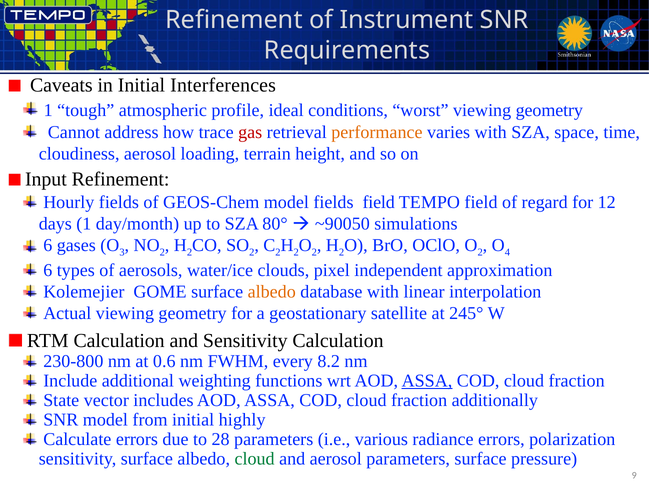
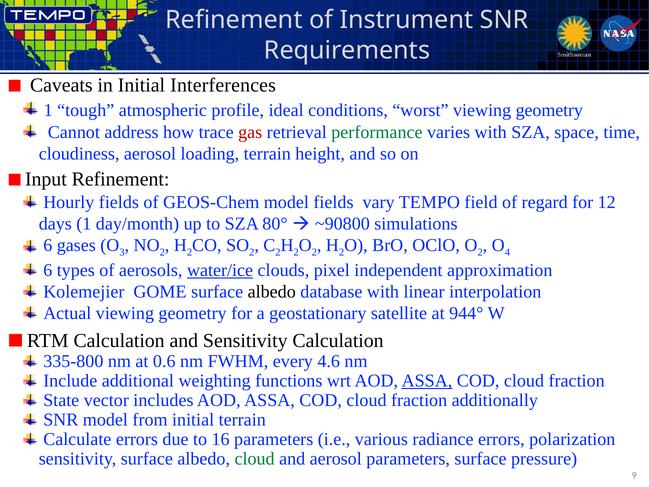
performance colour: orange -> green (377, 132)
fields field: field -> vary (379, 202)
~90050: ~90050 -> ~90800 (342, 224)
water/ice underline: none -> present (220, 270)
albedo colour: orange -> black (272, 292)
245°: 245° -> 944° (466, 313)
230-800: 230-800 -> 335-800 (73, 361)
8.2: 8.2 -> 4.6 (329, 361)
initial highly: highly -> terrain (242, 420)
28: 28 -> 16 (221, 439)
